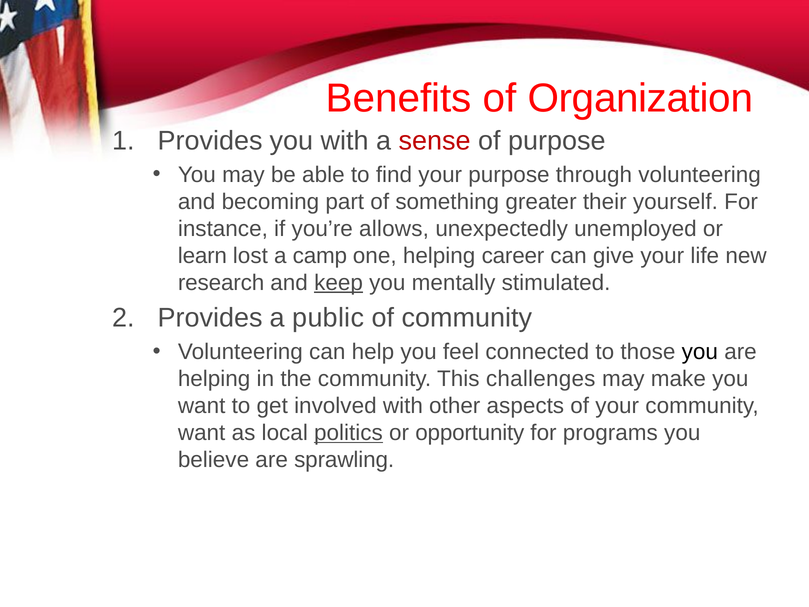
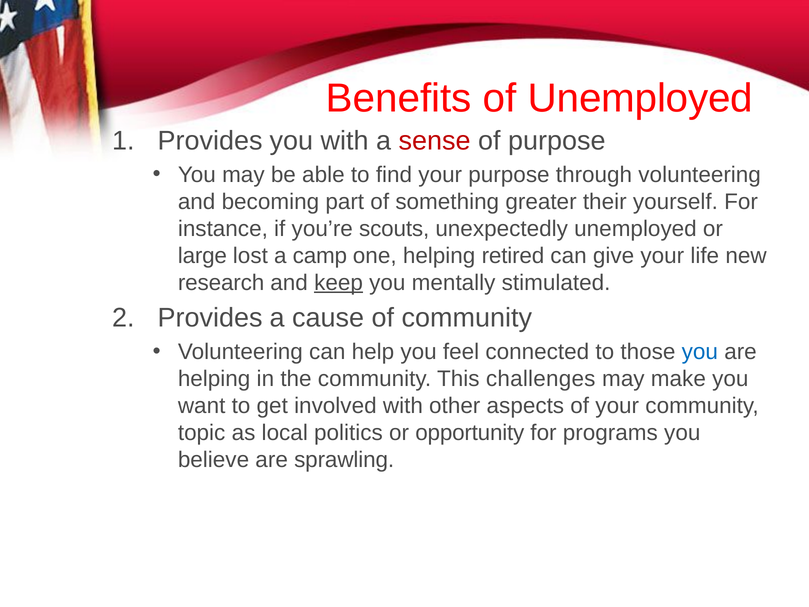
of Organization: Organization -> Unemployed (640, 98)
allows: allows -> scouts (394, 229)
learn: learn -> large (202, 256)
career: career -> retired (513, 256)
public: public -> cause (328, 318)
you colour: black -> blue (700, 352)
want: want -> topic (202, 433)
politics underline: present -> none (348, 433)
